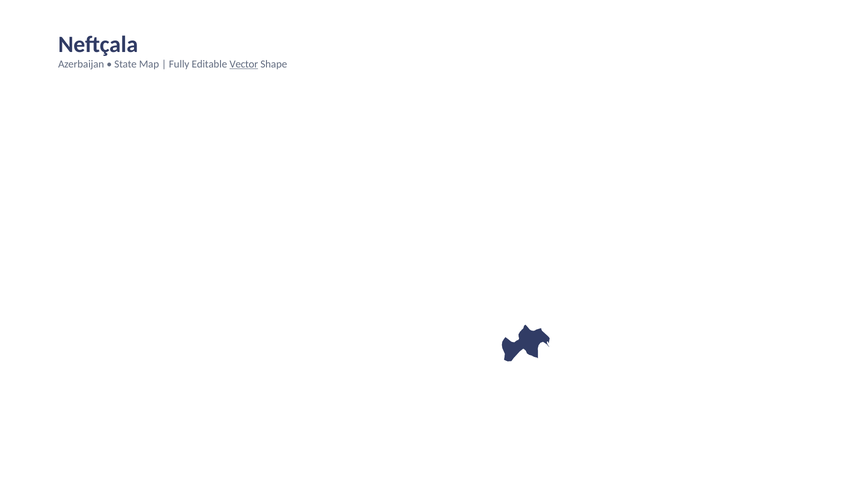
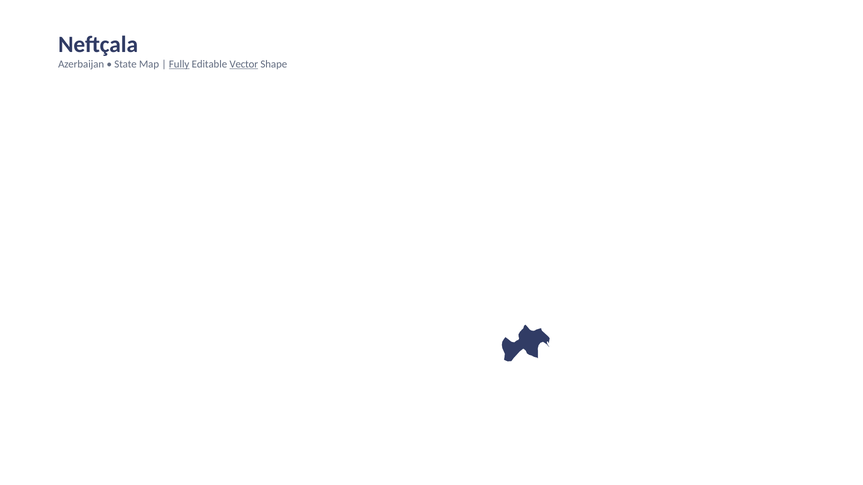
Fully underline: none -> present (179, 64)
